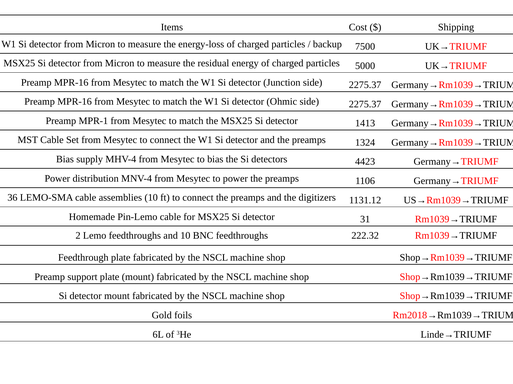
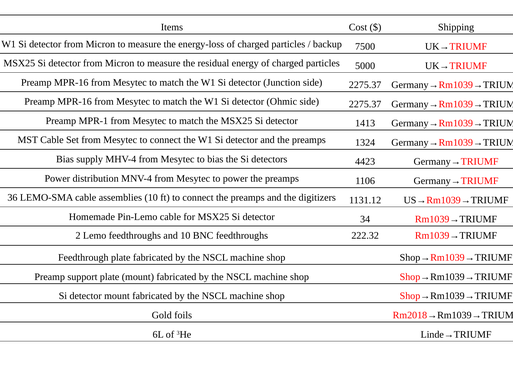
31: 31 -> 34 (365, 220)
